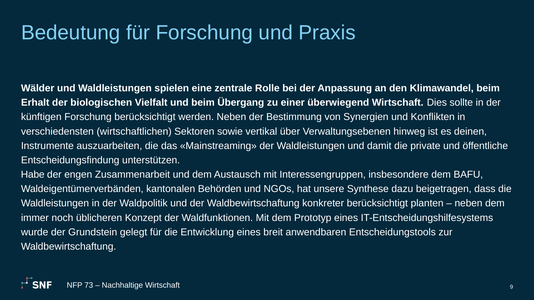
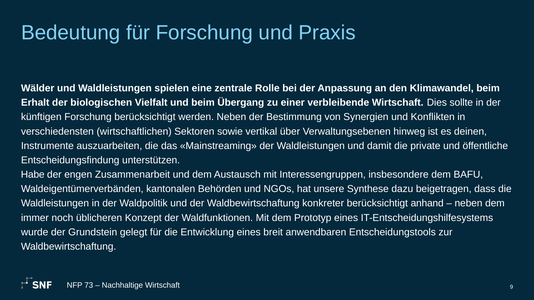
überwiegend: überwiegend -> verbleibende (338, 103)
planten: planten -> anhand (427, 204)
